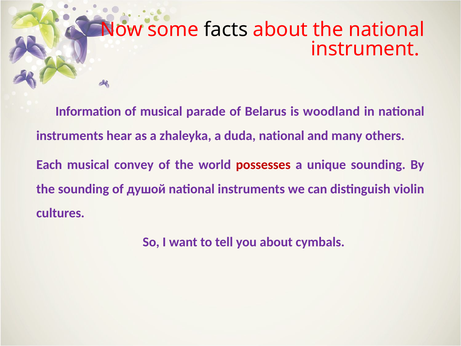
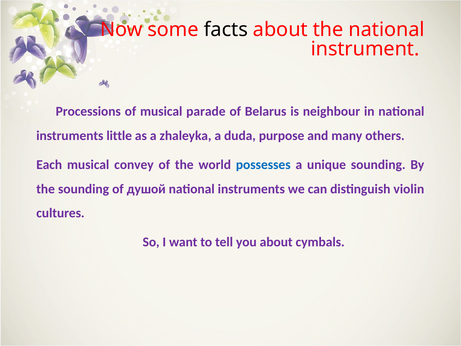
Information: Information -> Processions (88, 111)
woodland: woodland -> neighbour (331, 111)
hear: hear -> little (119, 136)
duda national: national -> purpose (282, 136)
possesses colour: red -> blue (263, 165)
